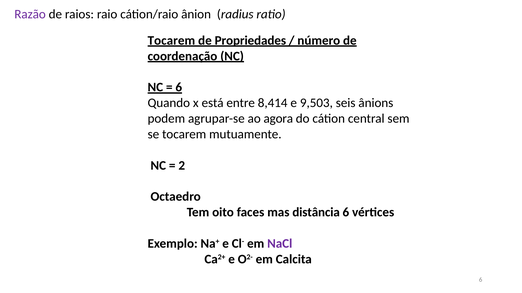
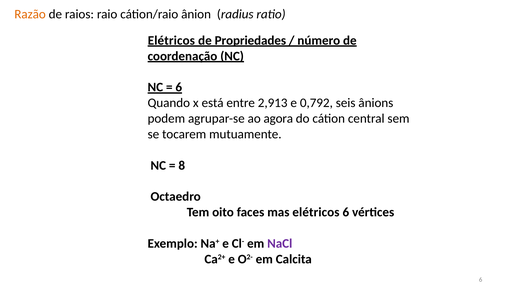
Razão colour: purple -> orange (30, 14)
Tocarem: Tocarem -> Elétricos (171, 41)
8,414: 8,414 -> 2,913 (273, 103)
9,503: 9,503 -> 0,792 (316, 103)
2: 2 -> 8 (182, 166)
mas distância: distância -> elétricos (316, 213)
